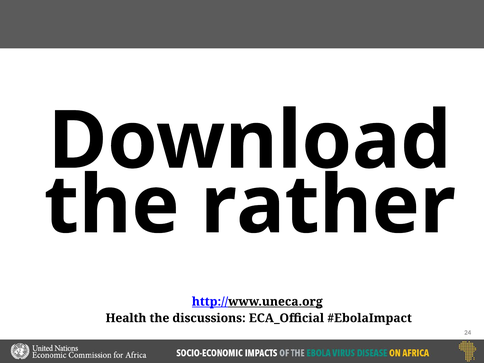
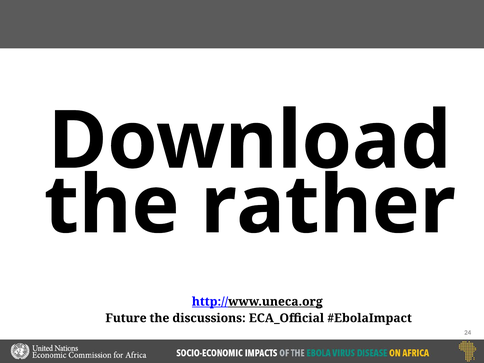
Health: Health -> Future (126, 318)
